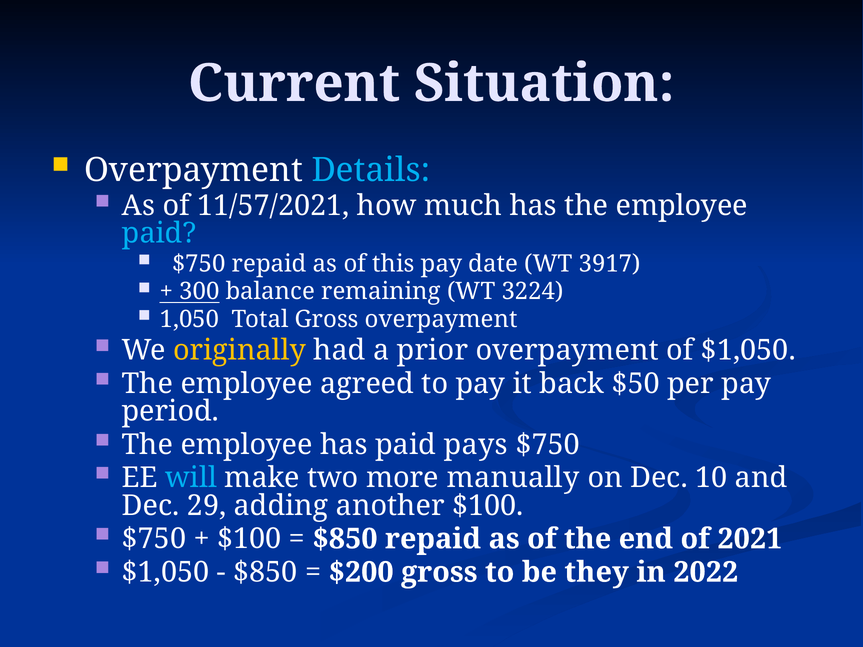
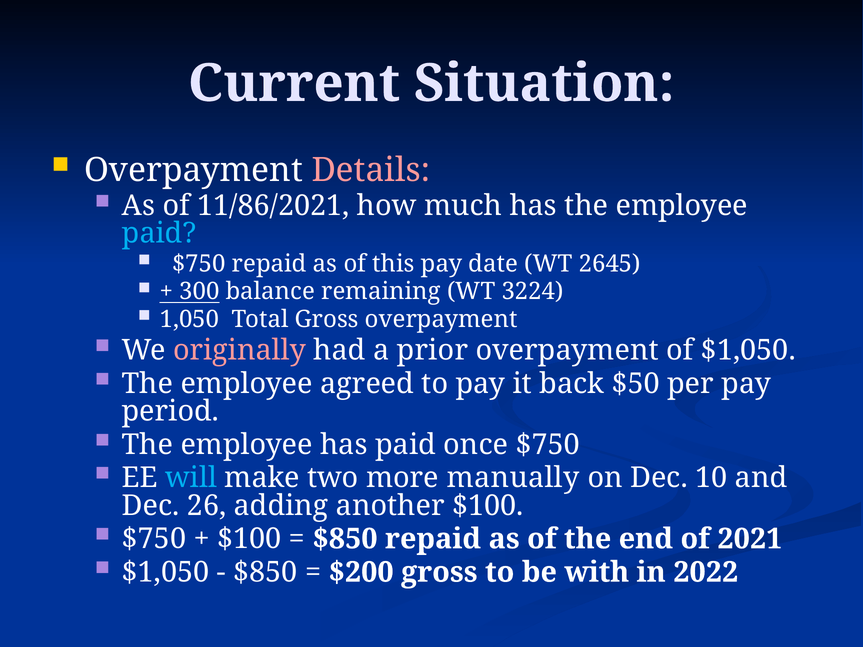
Details colour: light blue -> pink (371, 170)
11/57/2021: 11/57/2021 -> 11/86/2021 (273, 206)
3917: 3917 -> 2645 (610, 264)
originally colour: yellow -> pink (240, 350)
pays: pays -> once (476, 445)
29: 29 -> 26 (207, 506)
they: they -> with (597, 572)
